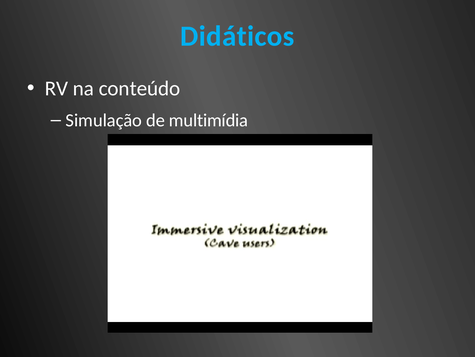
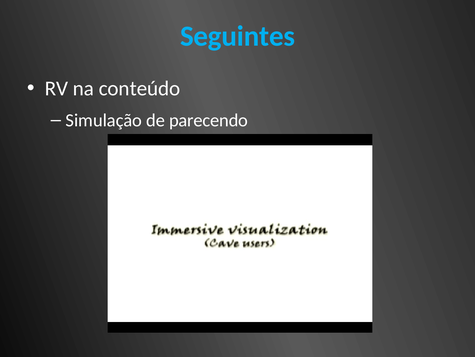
Didáticos: Didáticos -> Seguintes (238, 36)
multimídia: multimídia -> parecendo (209, 120)
